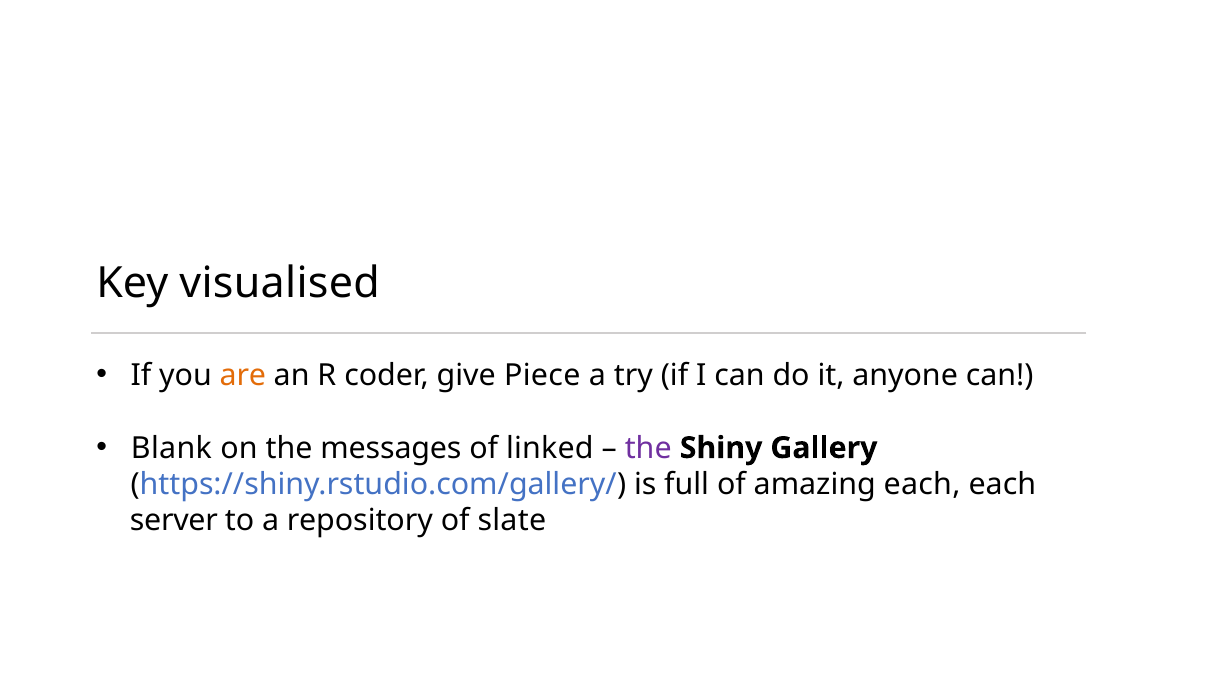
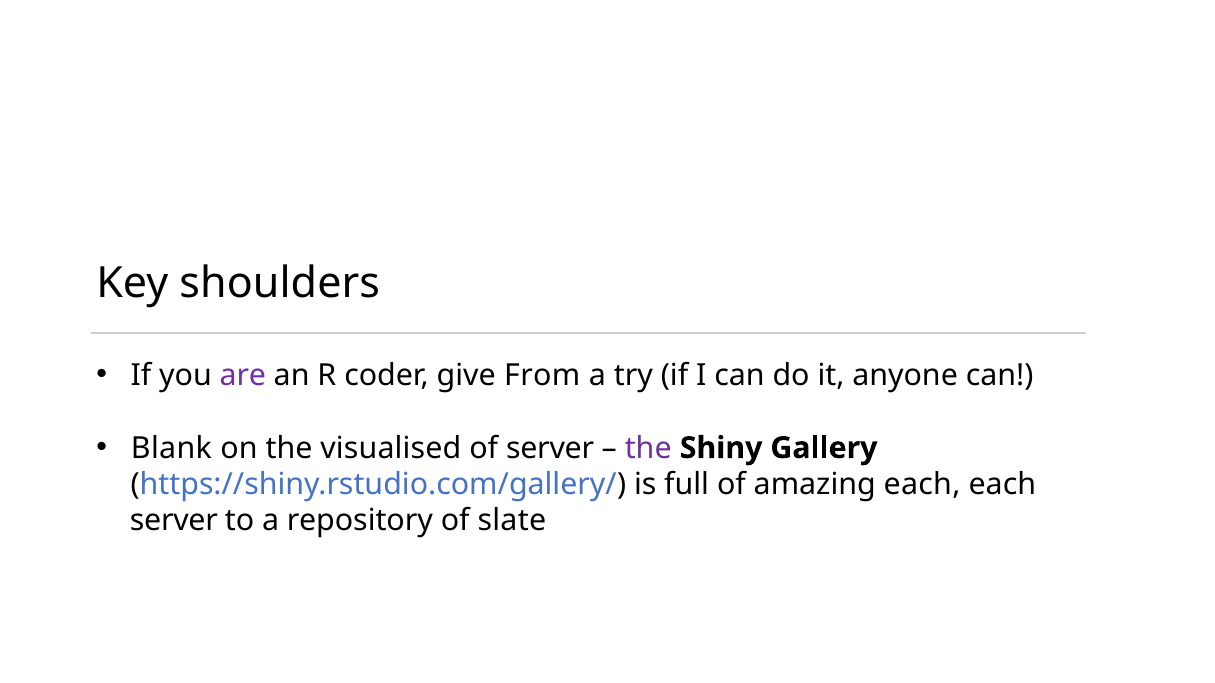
visualised: visualised -> shoulders (280, 283)
are colour: orange -> purple (243, 375)
Piece: Piece -> From (542, 375)
messages: messages -> visualised (391, 448)
of linked: linked -> server (550, 448)
